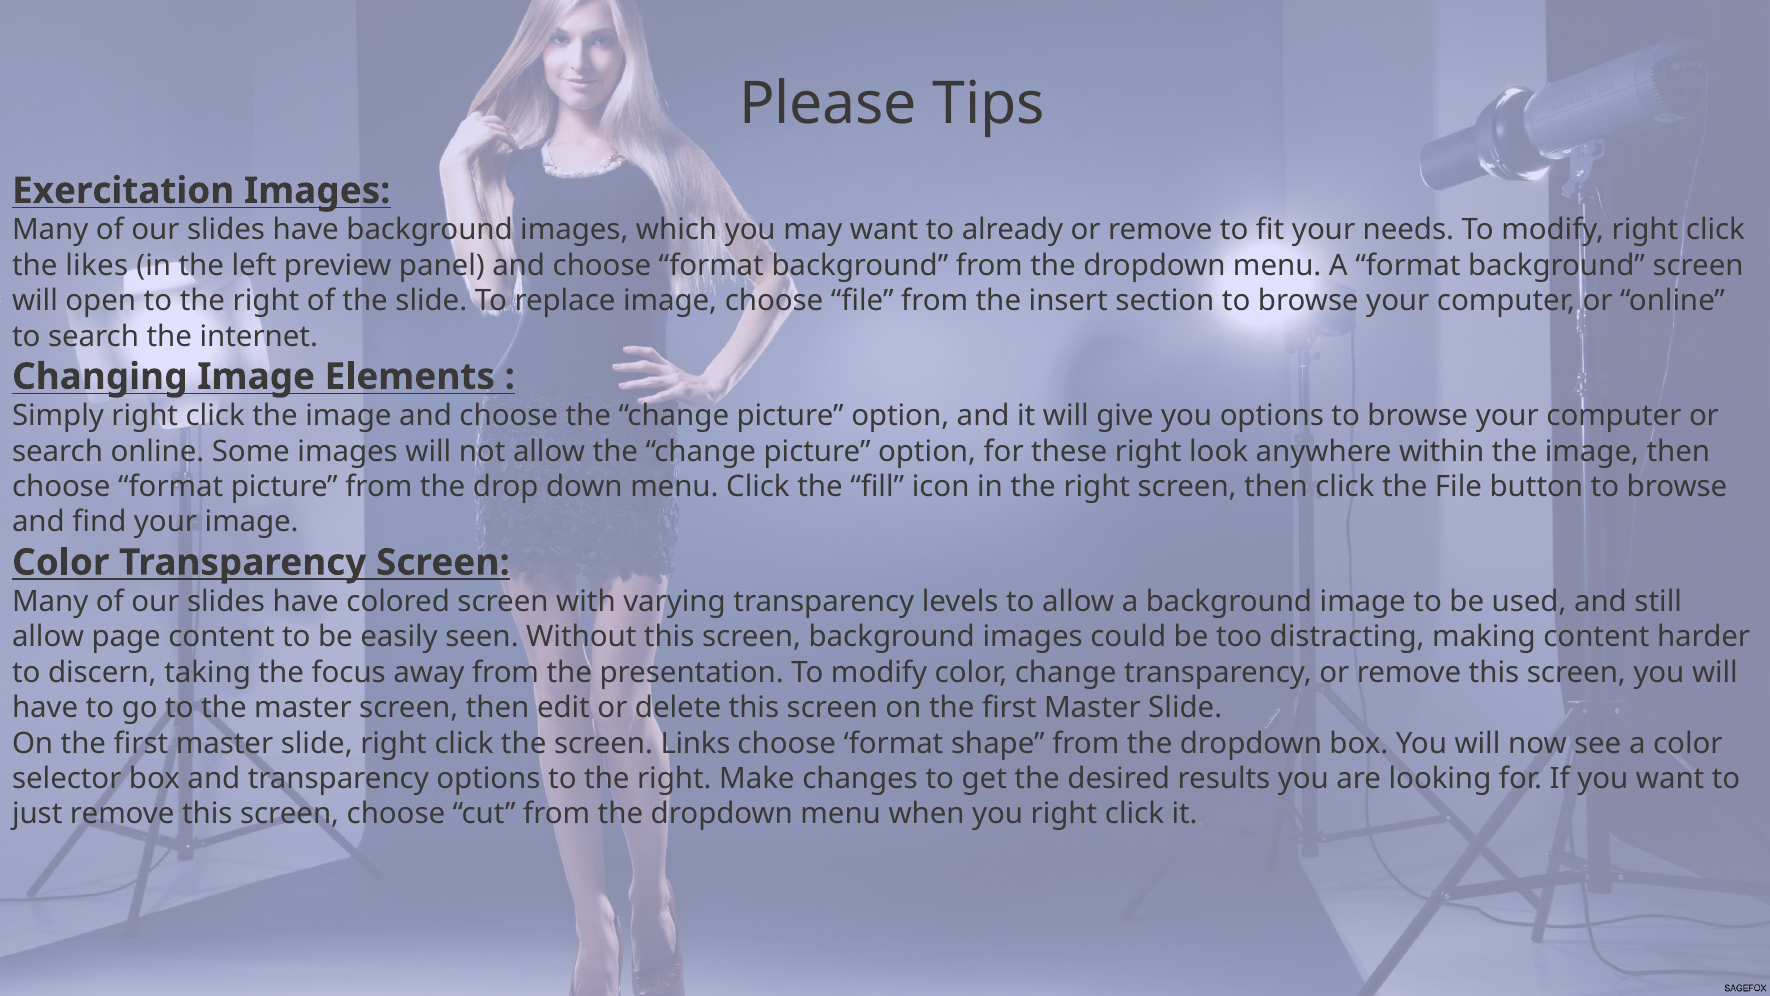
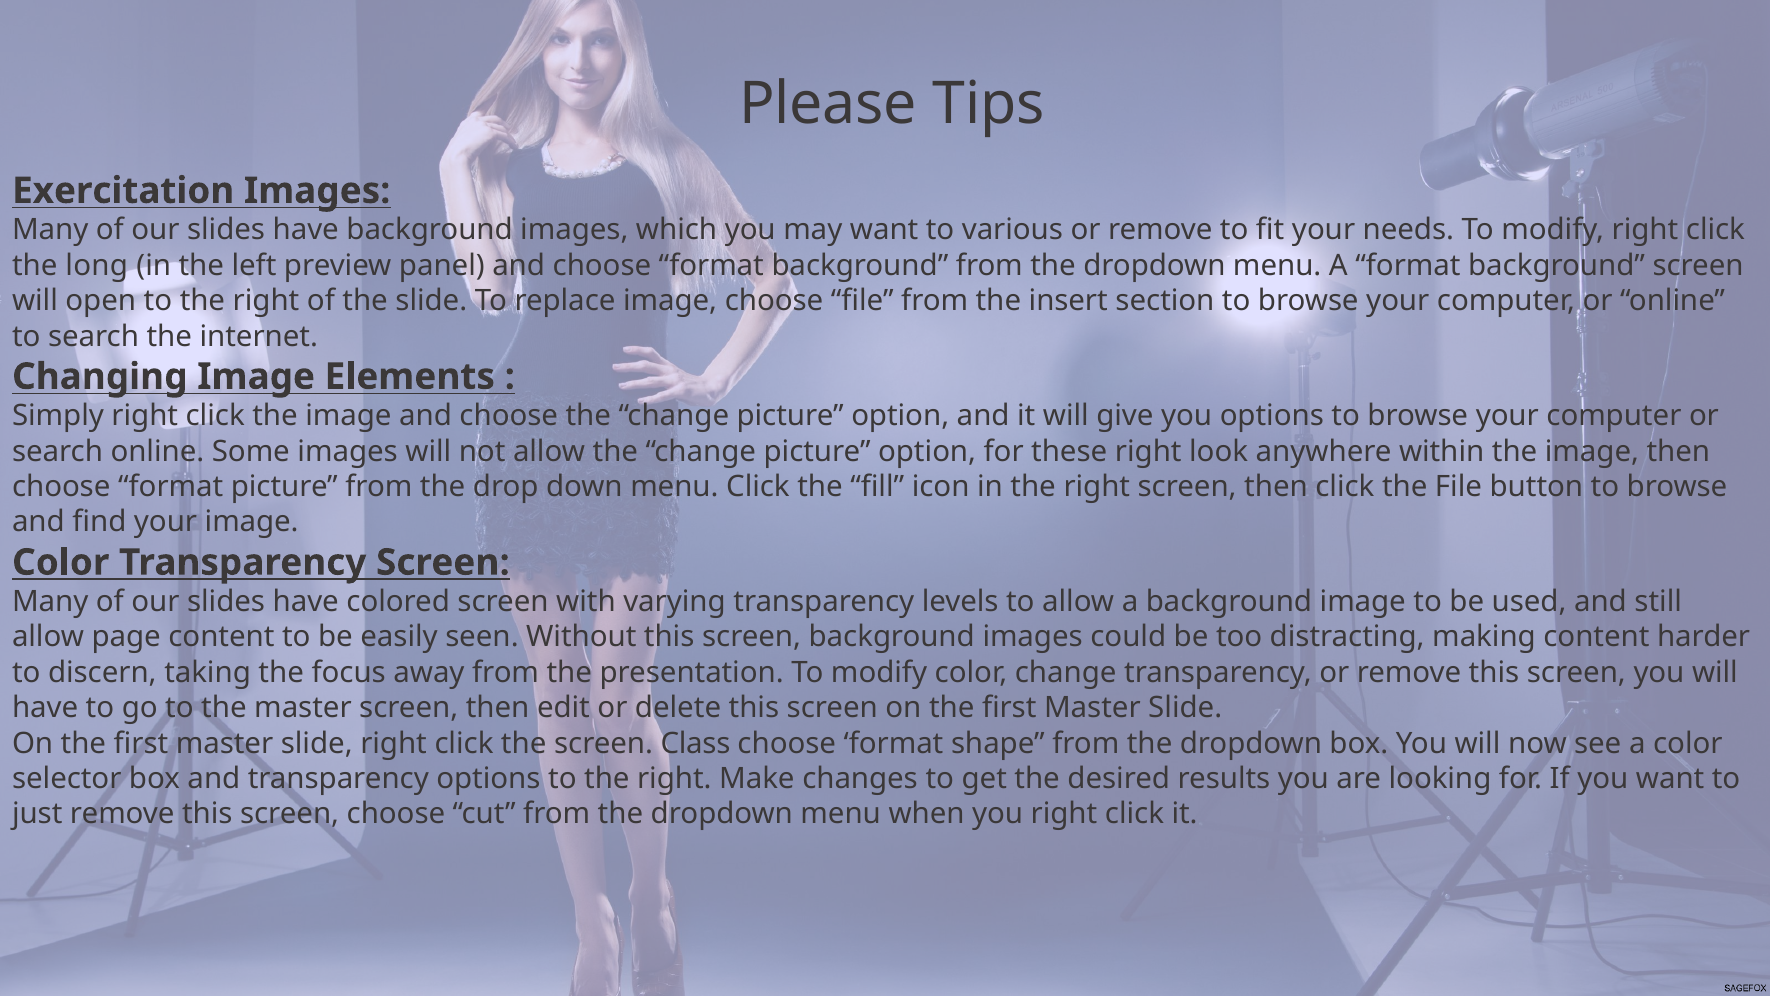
already: already -> various (1012, 230)
likes: likes -> long (97, 265)
Links: Links -> Class (695, 743)
